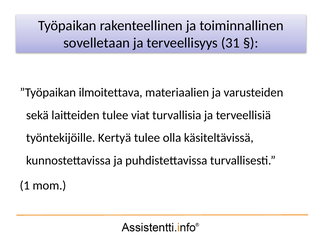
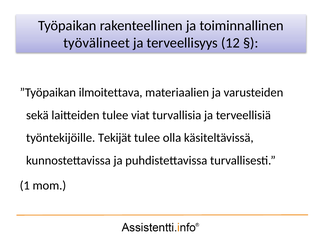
sovelletaan: sovelletaan -> työvälineet (97, 43)
31: 31 -> 12 (230, 43)
Kertyä: Kertyä -> Tekijät (115, 137)
